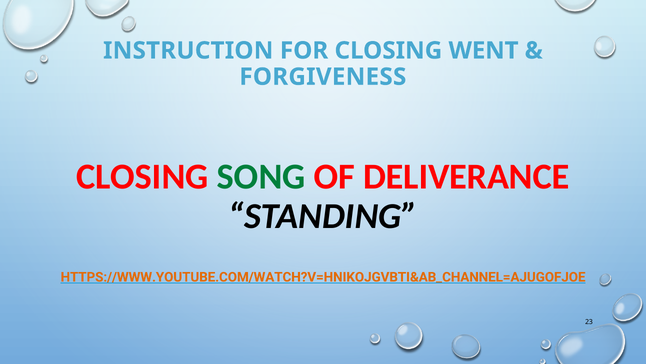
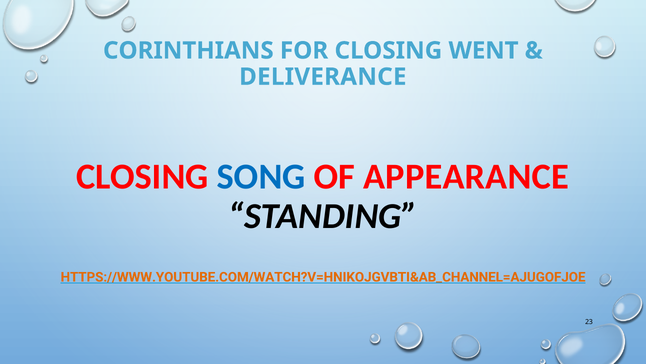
INSTRUCTION: INSTRUCTION -> CORINTHIANS (188, 51)
FORGIVENESS: FORGIVENESS -> DELIVERANCE (323, 77)
SONG colour: green -> blue (261, 177)
DELIVERANCE: DELIVERANCE -> APPEARANCE (466, 177)
